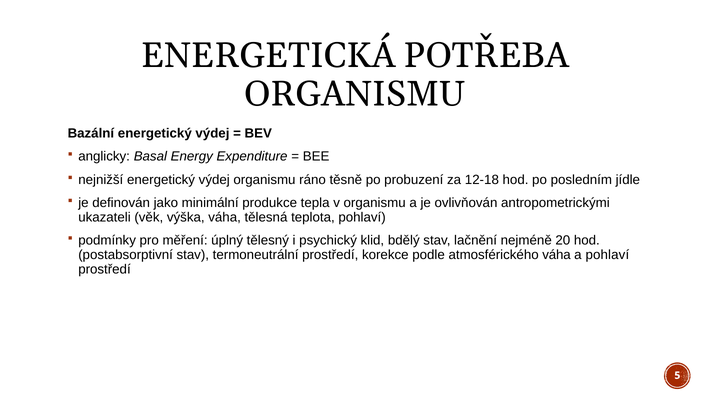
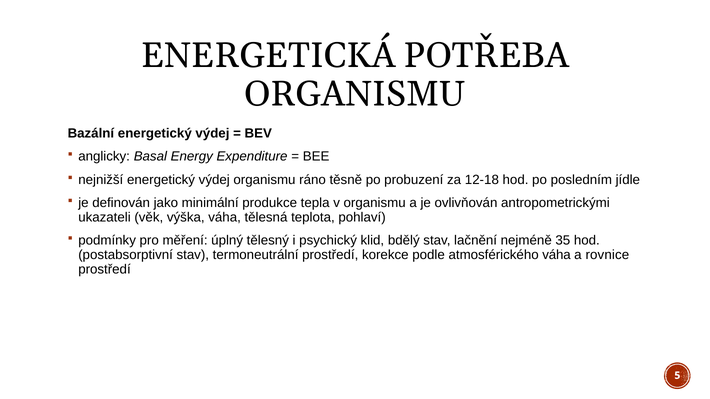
20: 20 -> 35 (563, 241)
a pohlaví: pohlaví -> rovnice (607, 255)
